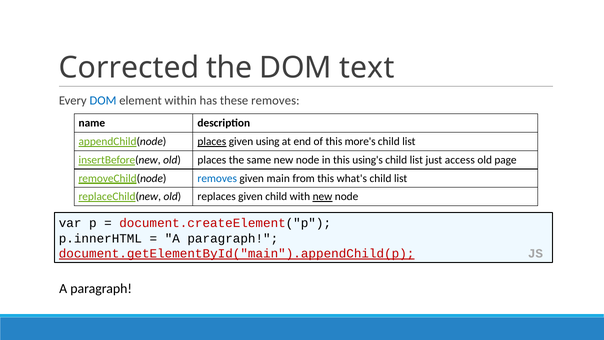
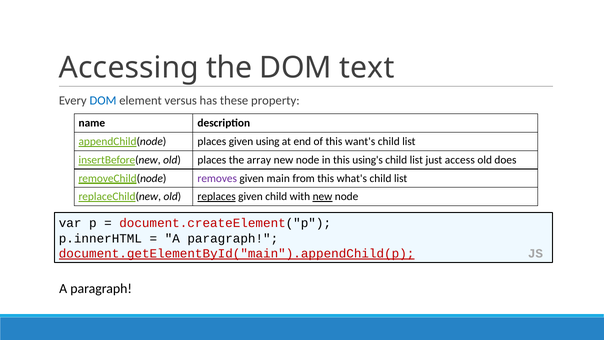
Corrected: Corrected -> Accessing (129, 68)
within: within -> versus (181, 100)
these removes: removes -> property (275, 100)
places underline: present -> none (212, 141)
more's: more's -> want's (360, 141)
same: same -> array (259, 160)
page: page -> does (505, 160)
removes colour: blue -> purple (217, 178)
replaces underline: none -> present (217, 197)
